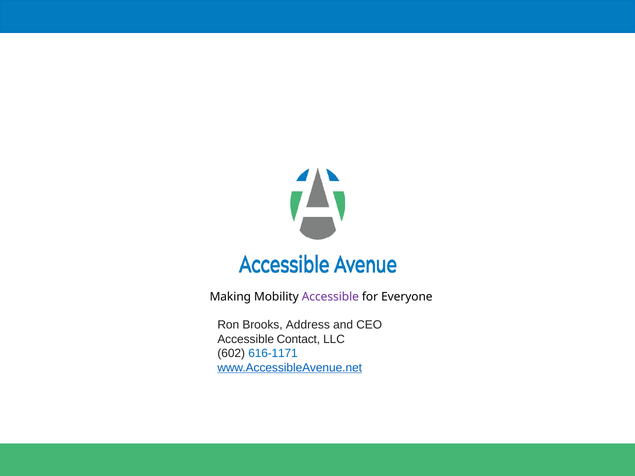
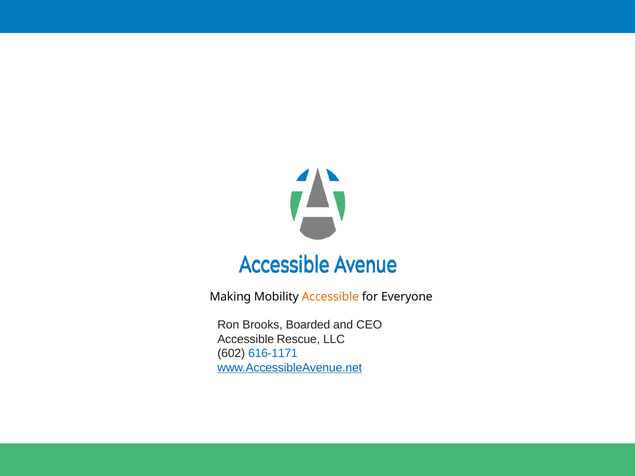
Accessible colour: purple -> orange (330, 297)
Address: Address -> Boarded (308, 325)
Contact: Contact -> Rescue (298, 339)
